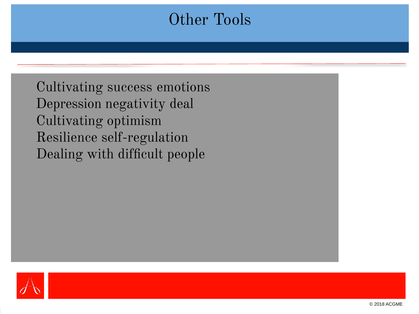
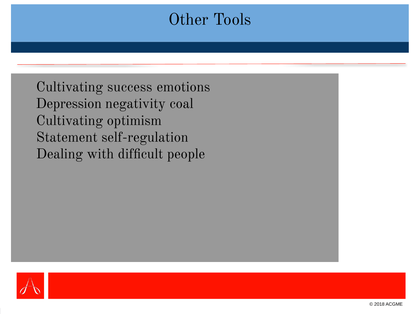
deal: deal -> coal (182, 104)
Resilience: Resilience -> Statement (67, 137)
